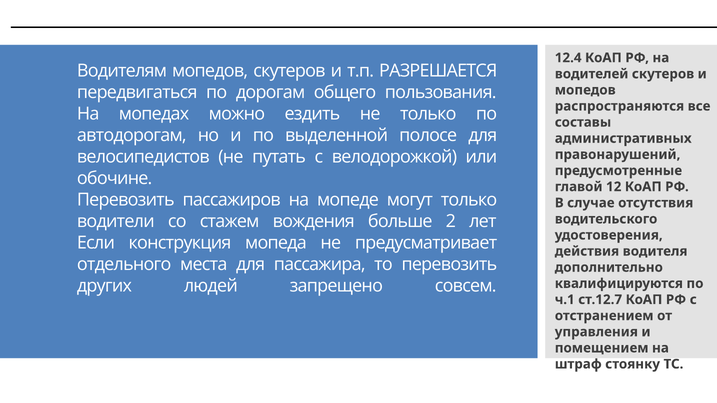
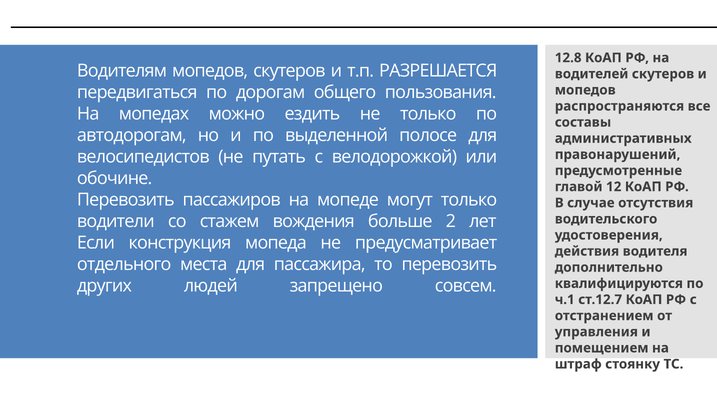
12.4: 12.4 -> 12.8 (568, 58)
